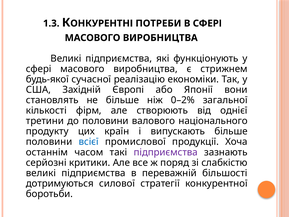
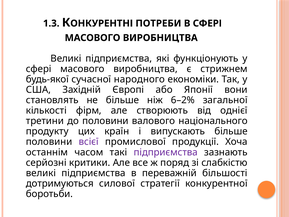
реалізацію: реалізацію -> народного (139, 79)
0–2%: 0–2% -> 6–2% (183, 100)
всієї colour: blue -> purple (89, 142)
